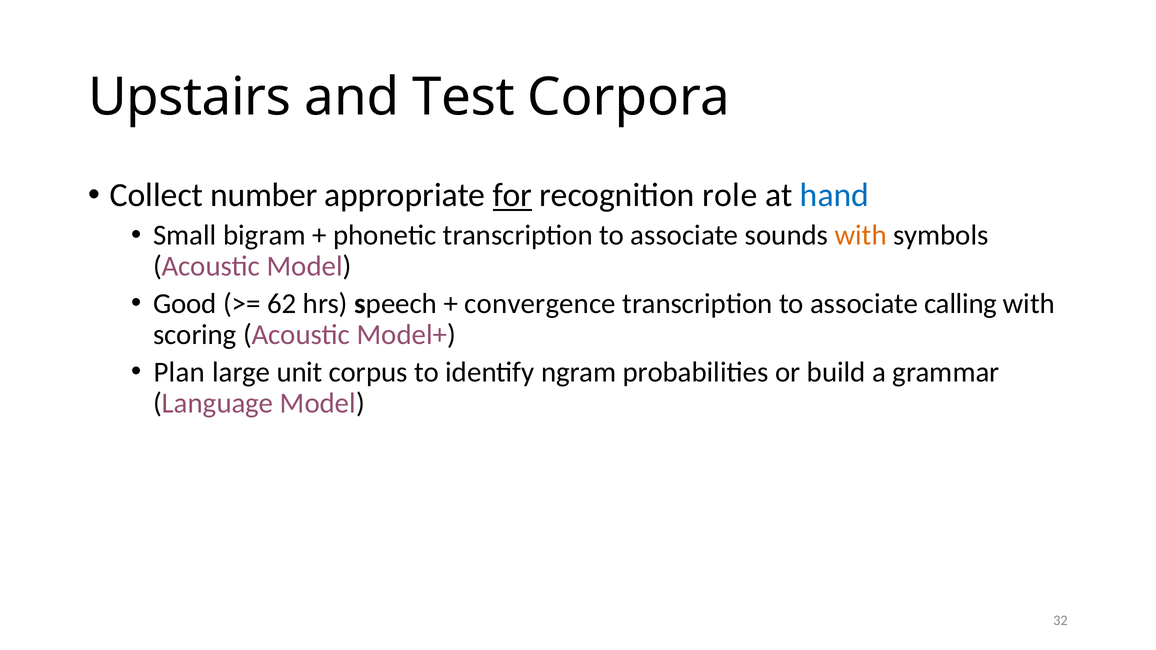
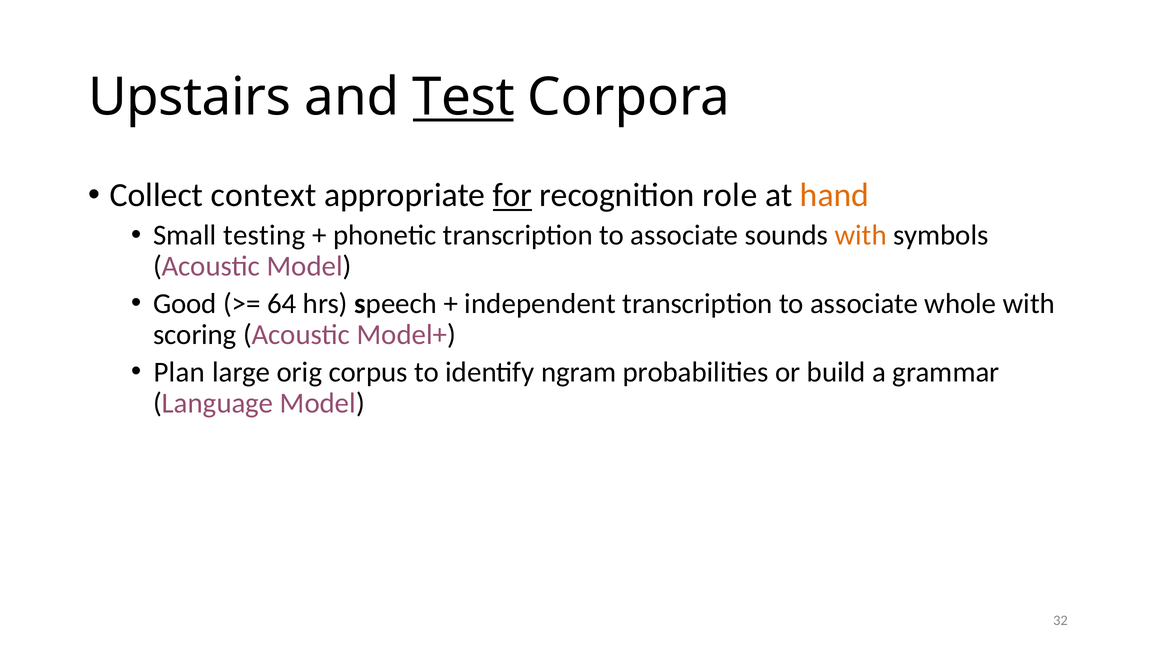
Test underline: none -> present (464, 97)
number: number -> context (264, 195)
hand colour: blue -> orange (835, 195)
bigram: bigram -> testing (264, 235)
62: 62 -> 64 (282, 304)
convergence: convergence -> independent (540, 304)
calling: calling -> whole (960, 304)
unit: unit -> orig (299, 372)
